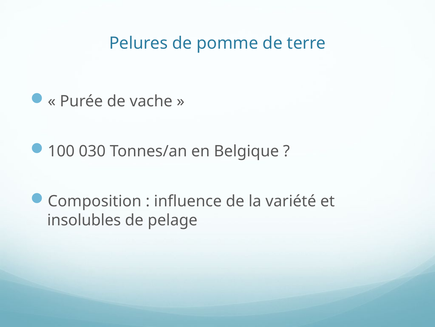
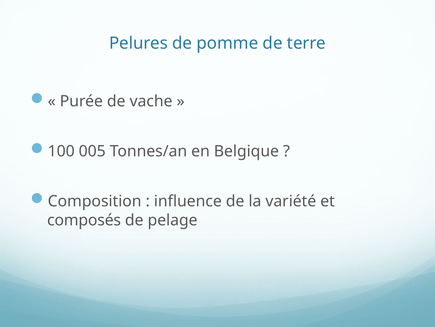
030: 030 -> 005 (92, 151)
insolubles: insolubles -> composés (84, 220)
